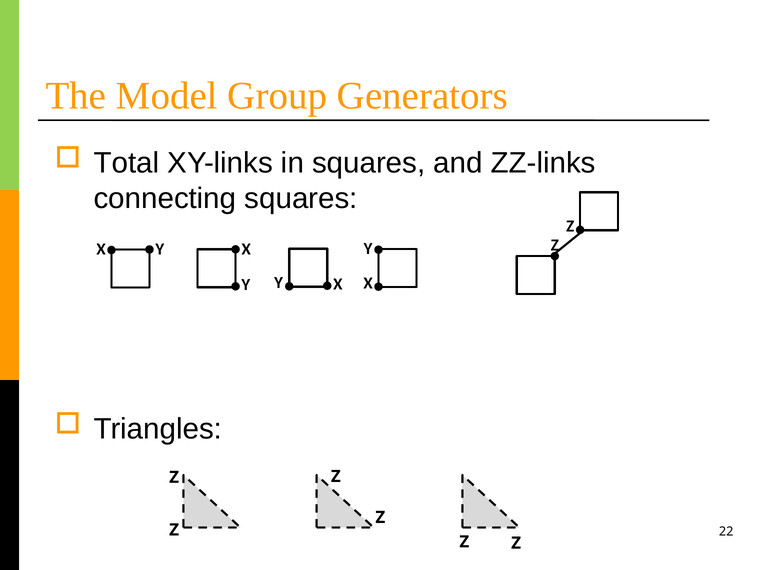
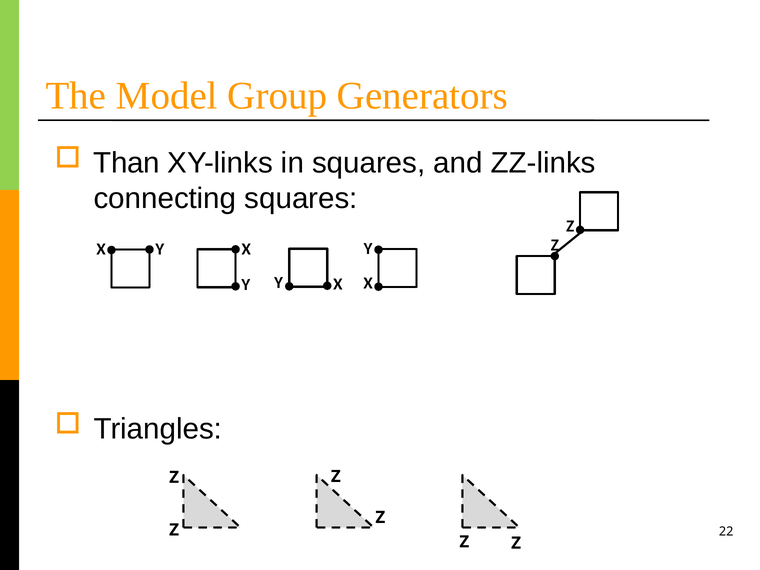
Total: Total -> Than (127, 163)
